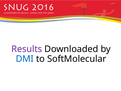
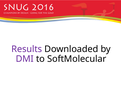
DMI colour: blue -> purple (25, 59)
